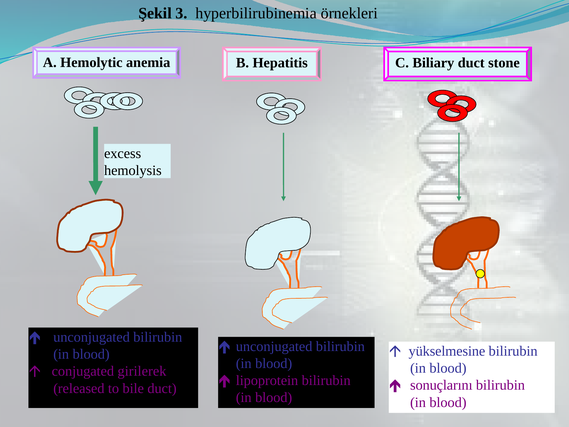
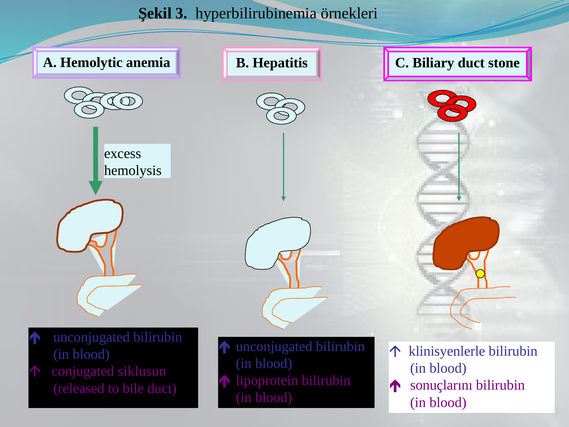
yükselmesine: yükselmesine -> klinisyenlerle (447, 351)
girilerek: girilerek -> siklusun (142, 371)
